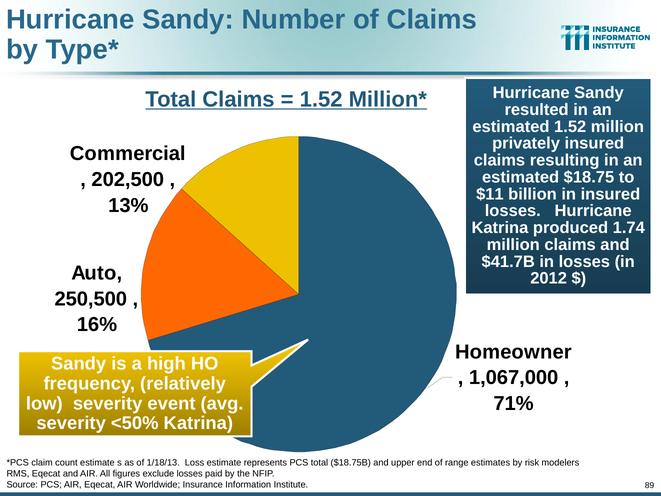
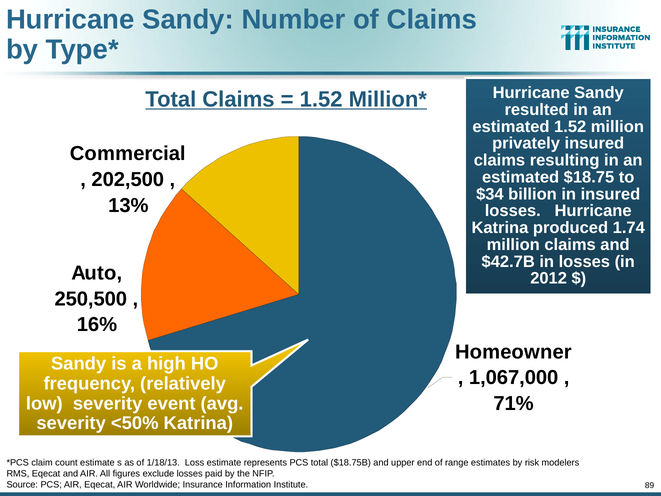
$11: $11 -> $34 (490, 194)
$41.7B: $41.7B -> $42.7B (508, 261)
